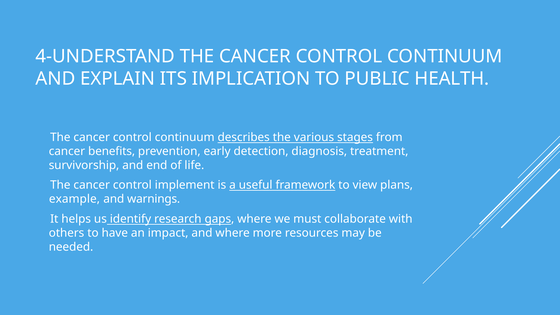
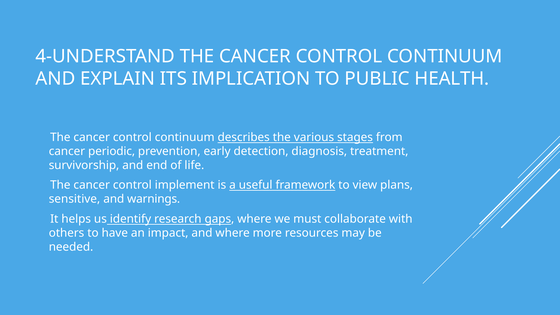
benefits: benefits -> periodic (112, 151)
example: example -> sensitive (74, 199)
